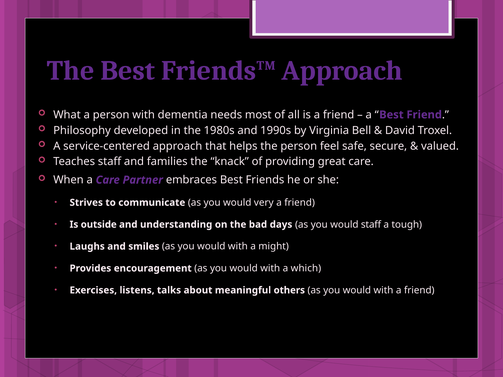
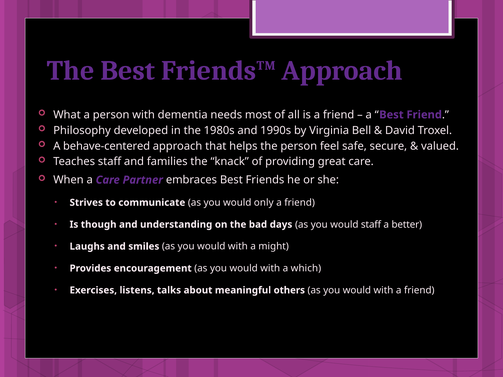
service-centered: service-centered -> behave-centered (107, 146)
very: very -> only (264, 203)
outside: outside -> though (99, 225)
tough: tough -> better (407, 225)
